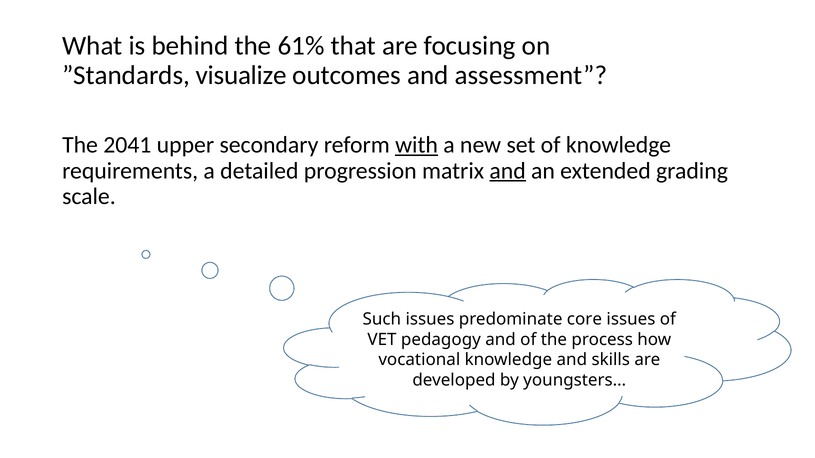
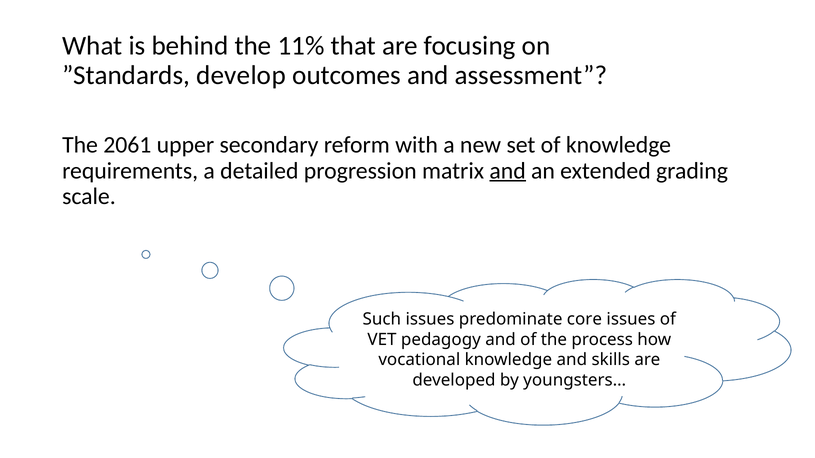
61%: 61% -> 11% (301, 46)
visualize: visualize -> develop (241, 75)
2041: 2041 -> 2061 (127, 145)
with underline: present -> none (417, 145)
